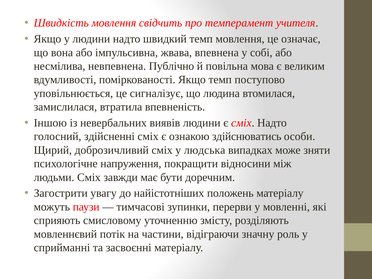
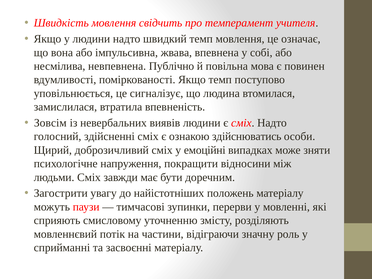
великим: великим -> повинен (304, 66)
Іншою: Іншою -> Зовсім (50, 123)
людська: людська -> емоційні (205, 150)
